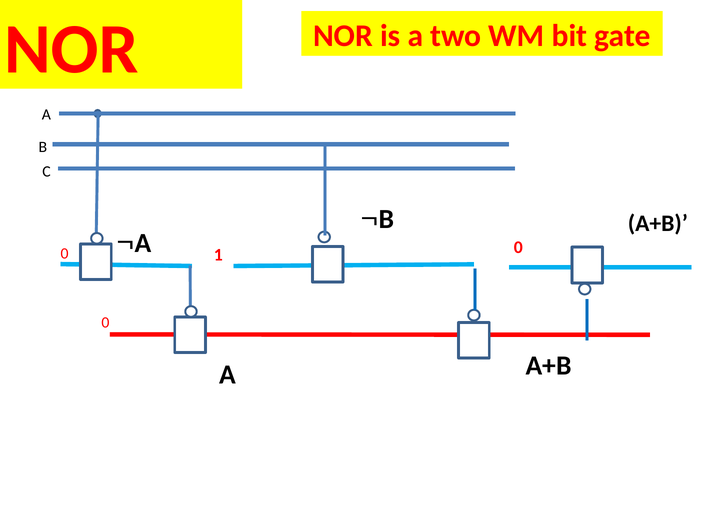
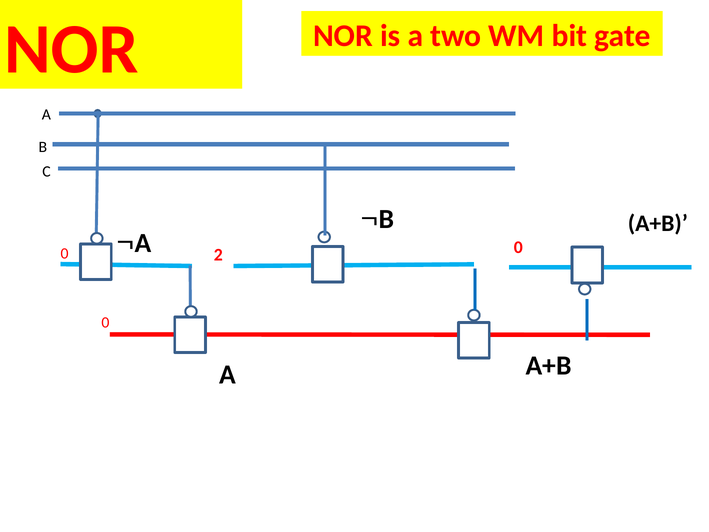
1: 1 -> 2 (218, 255)
